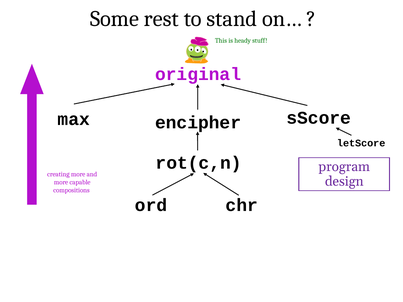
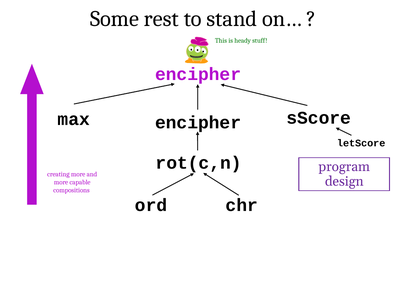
original: original -> encipher (198, 74)
